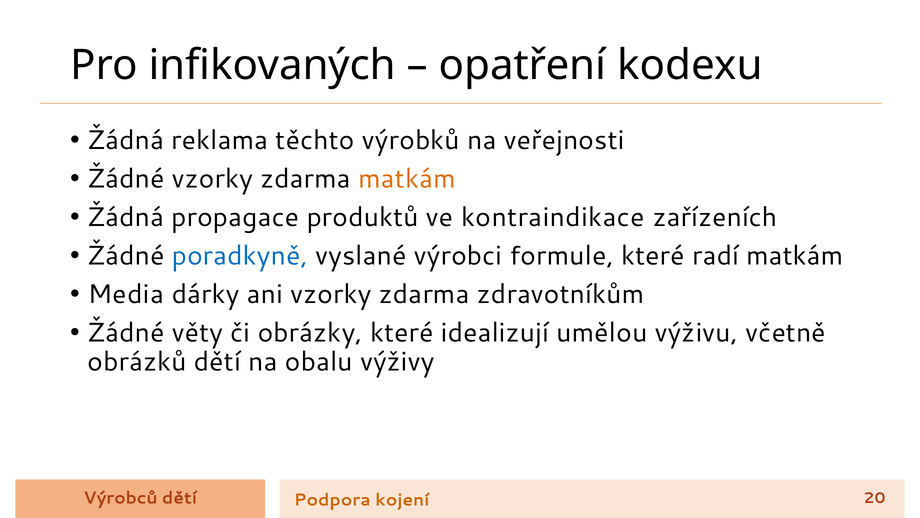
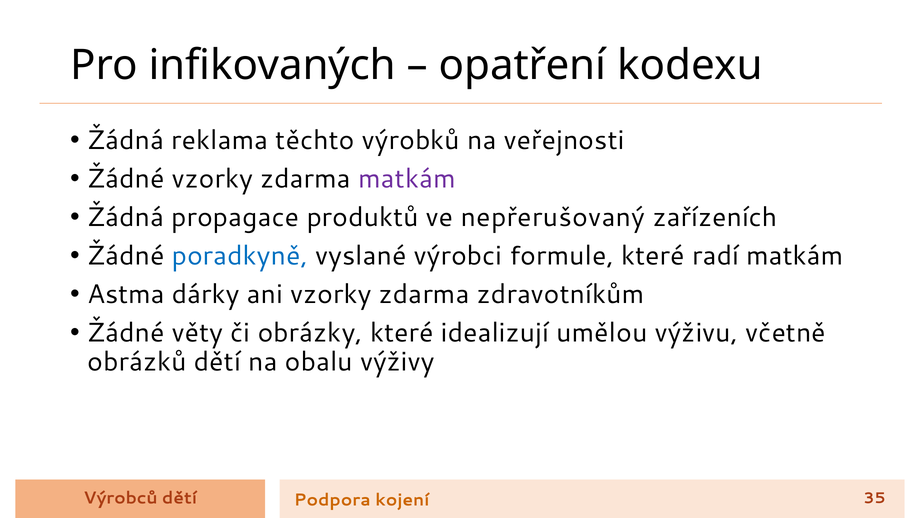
matkám colour: orange -> purple (407, 179)
kontraindikace: kontraindikace -> nepřerušovaný (553, 217)
Media: Media -> Astma (126, 294)
20: 20 -> 35 (875, 498)
